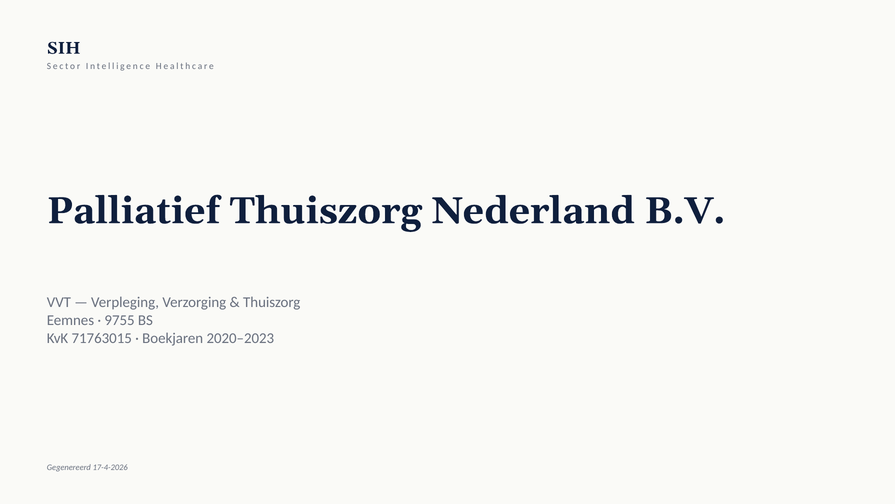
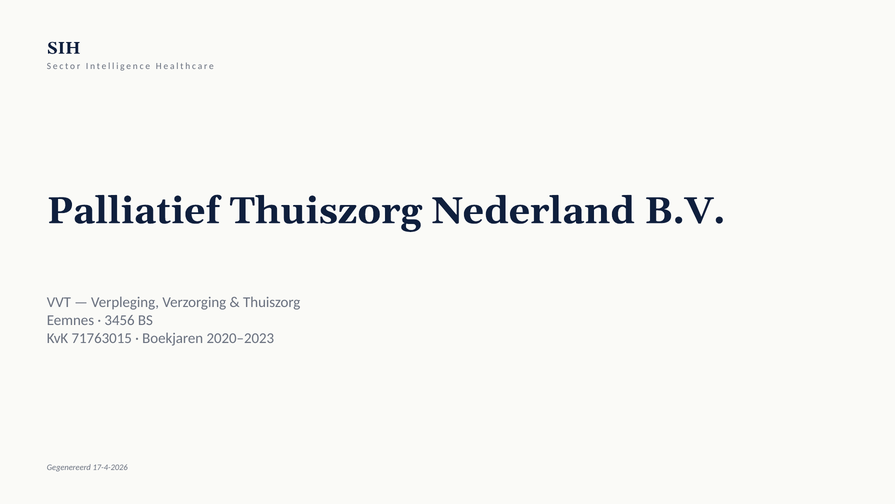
9755: 9755 -> 3456 (120, 320)
